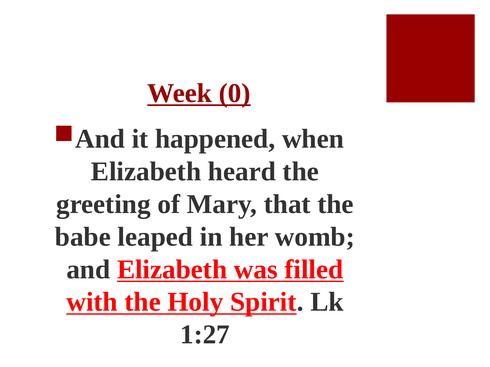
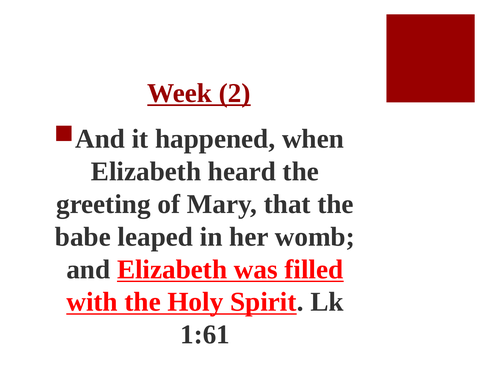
0: 0 -> 2 (235, 93)
1:27: 1:27 -> 1:61 (205, 335)
